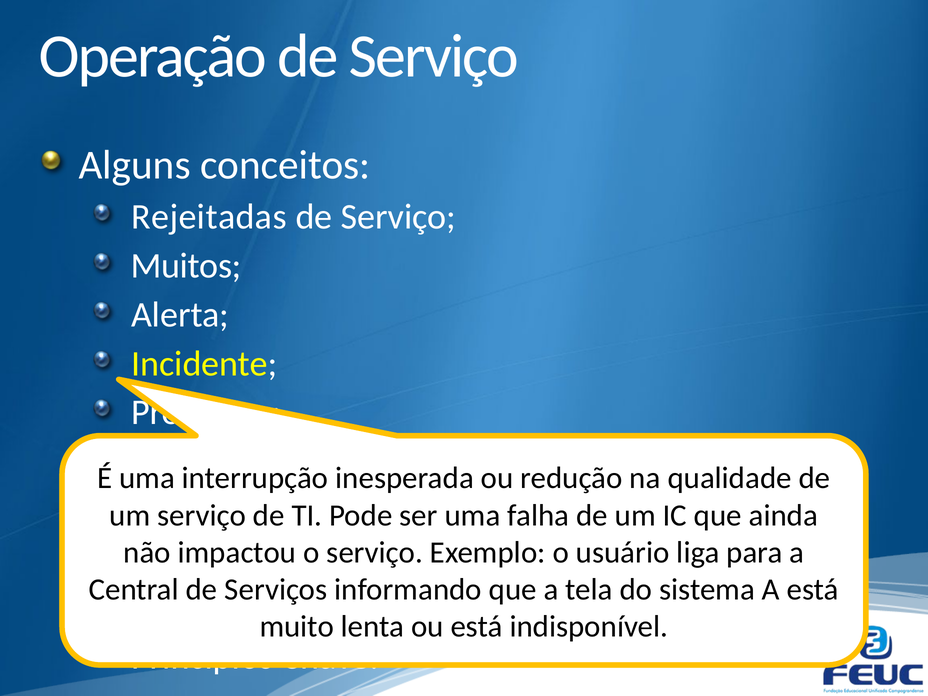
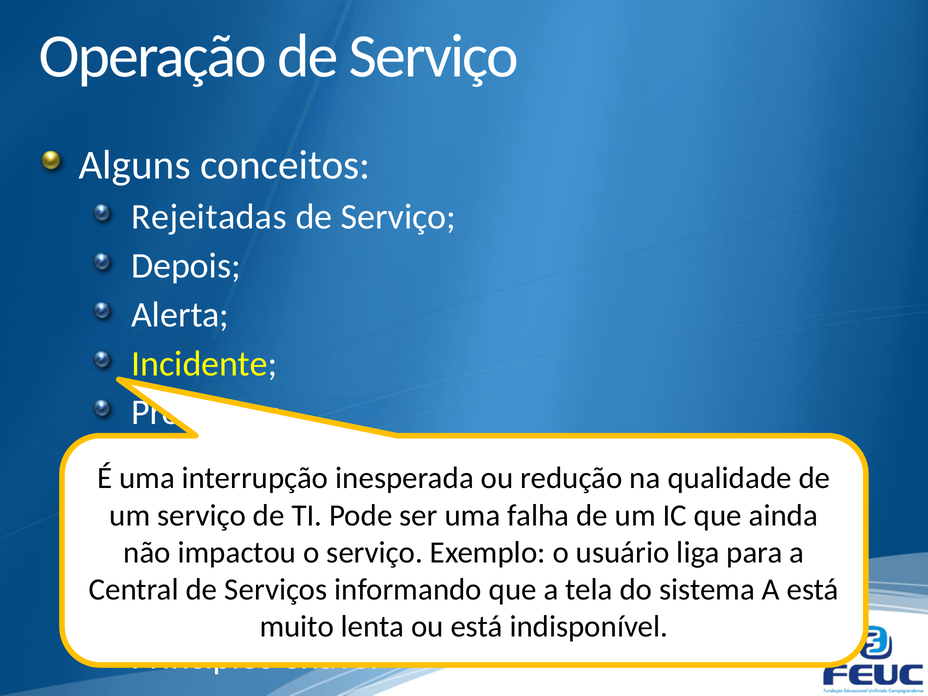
Muitos: Muitos -> Depois (186, 266)
